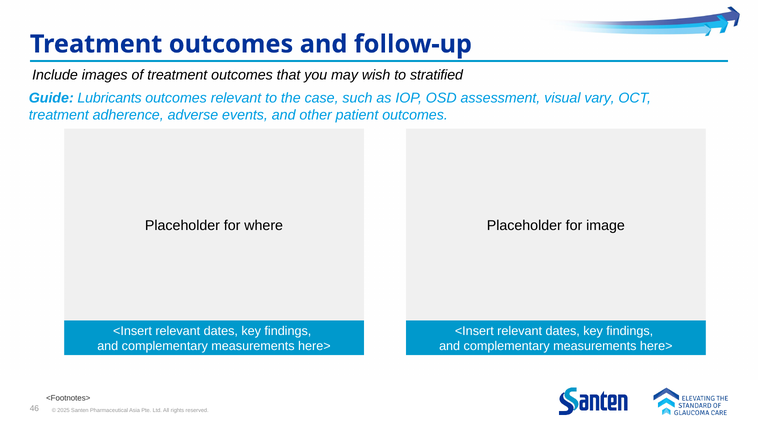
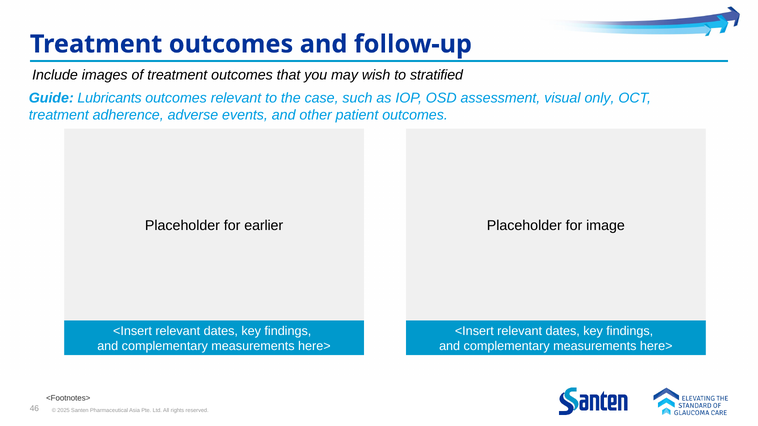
vary: vary -> only (599, 98)
where: where -> earlier (264, 226)
